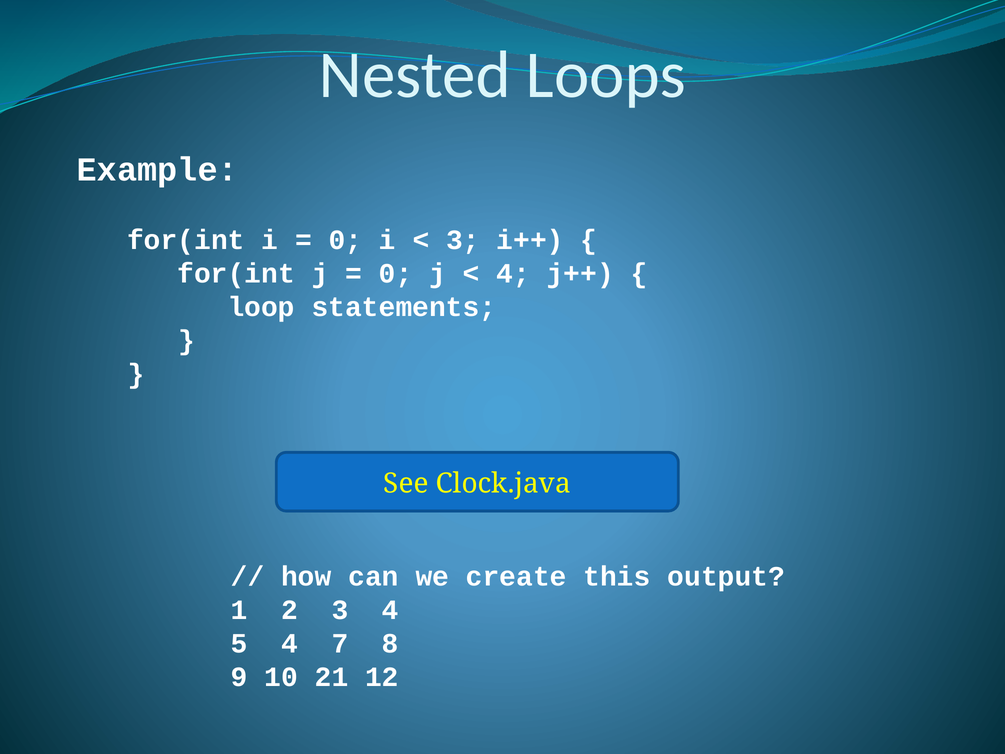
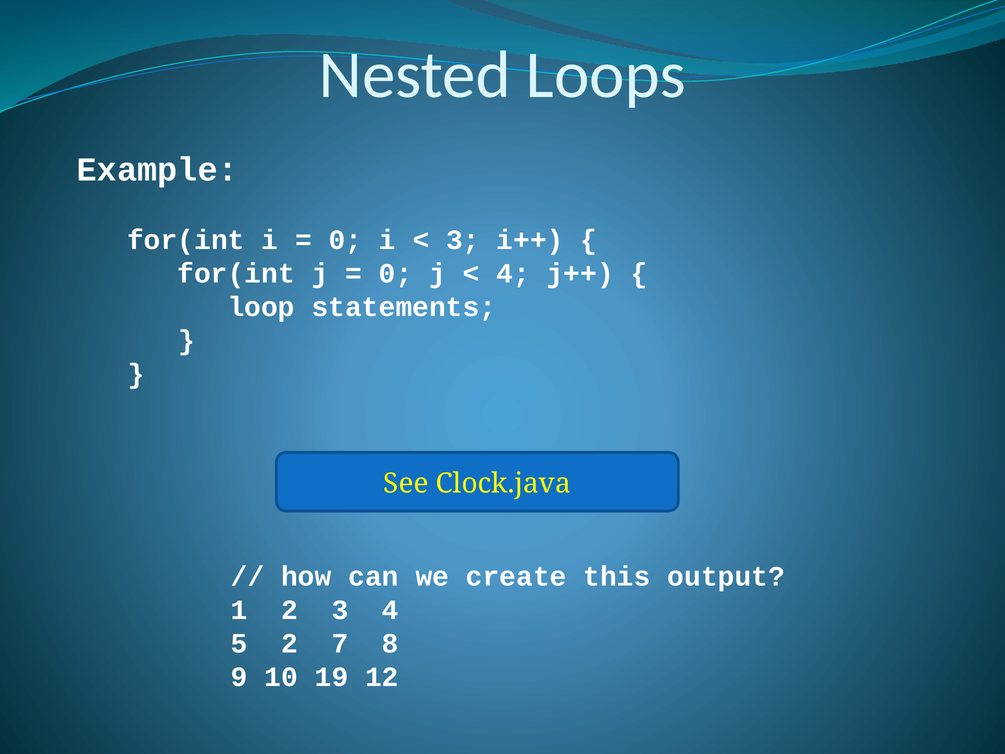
5 4: 4 -> 2 (290, 643)
21: 21 -> 19 (332, 677)
